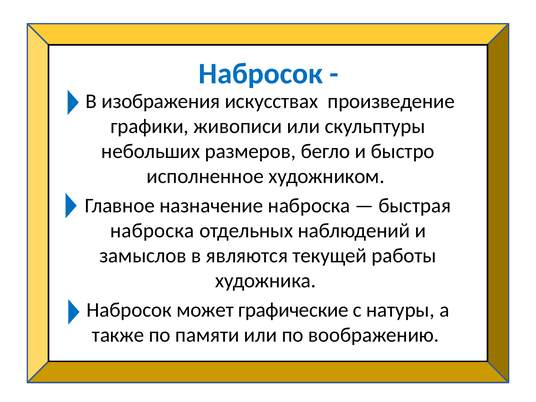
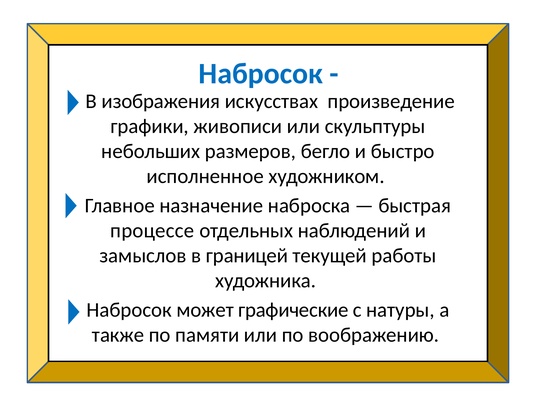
наброска: наброска -> процессе (152, 231)
являются: являются -> границей (247, 256)
